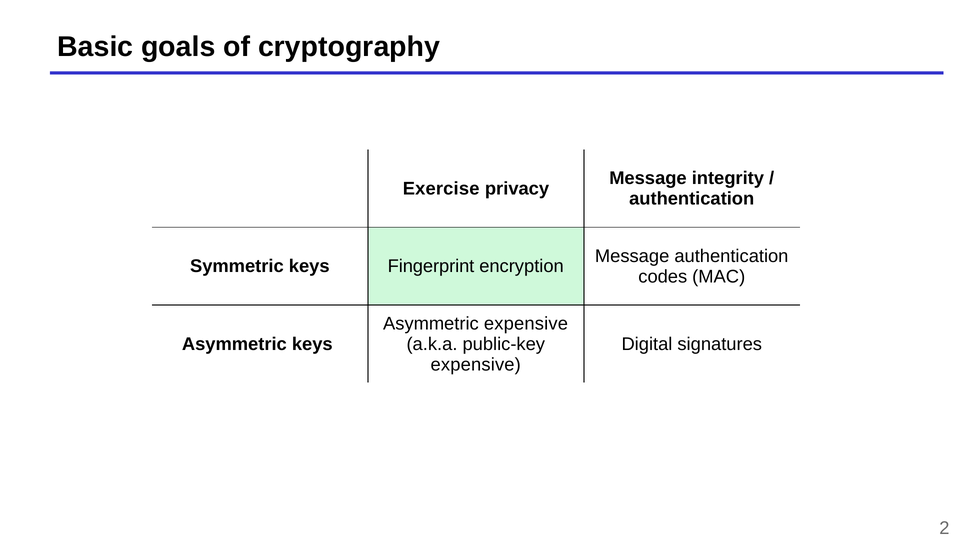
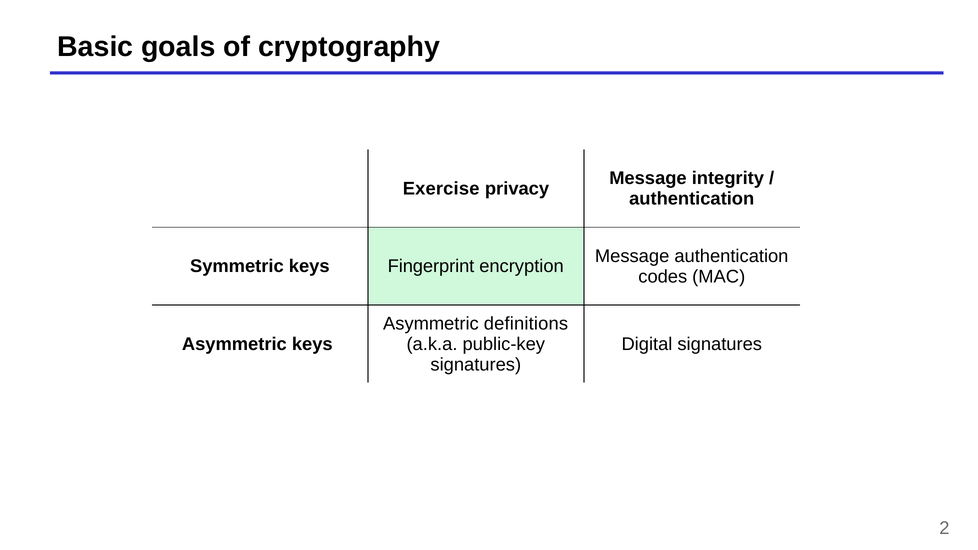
Asymmetric expensive: expensive -> definitions (526, 324)
expensive: expensive -> signatures (476, 365)
